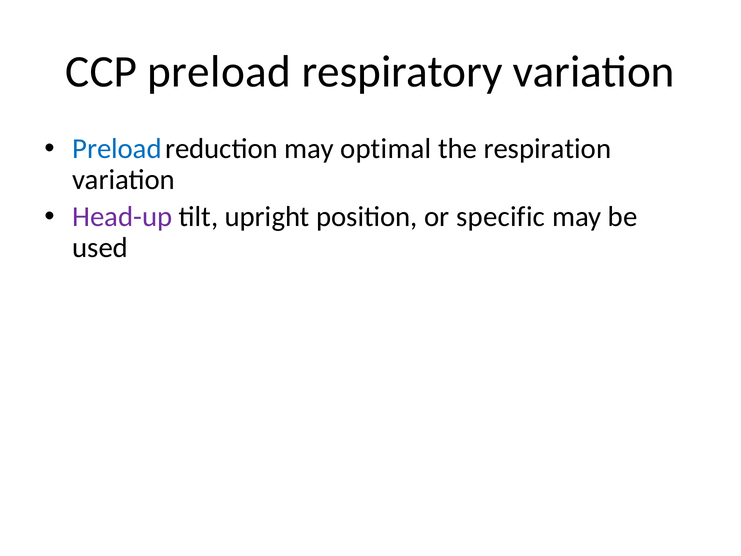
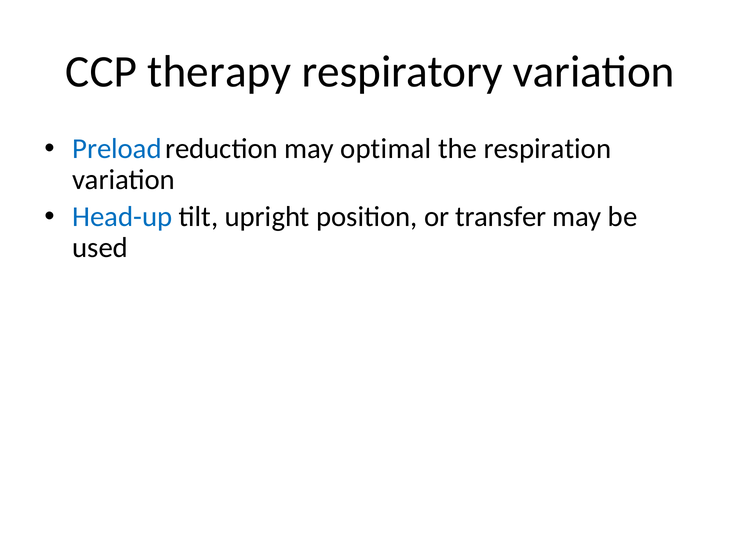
CCP preload: preload -> therapy (219, 72)
Head-up colour: purple -> blue (122, 217)
specific: specific -> transfer (501, 217)
